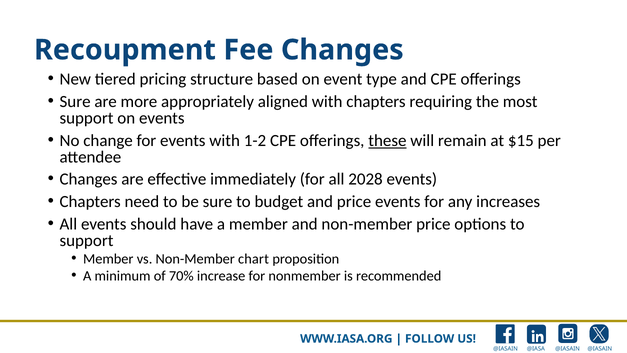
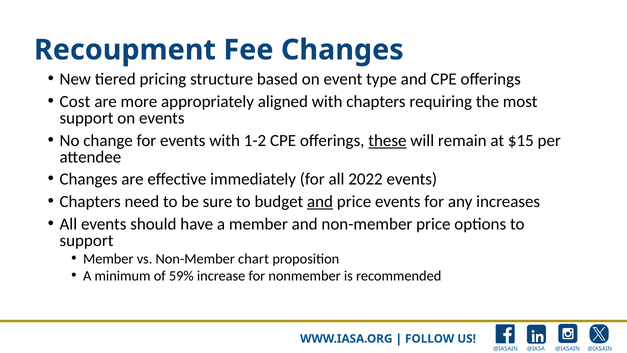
Sure: Sure -> Cost (75, 101)
2028: 2028 -> 2022 (365, 179)
and underline: none -> present (320, 202)
70%: 70% -> 59% (181, 276)
